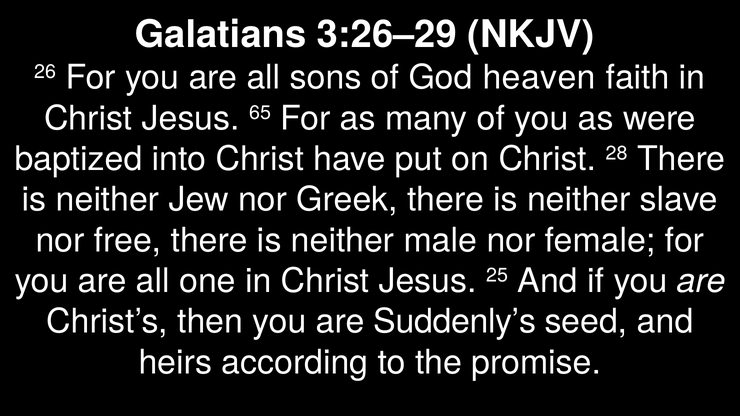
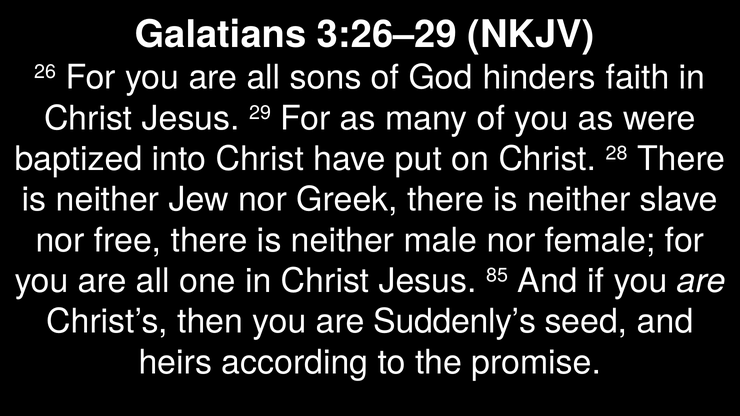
heaven: heaven -> hinders (539, 78)
65: 65 -> 29 (260, 113)
25: 25 -> 85 (497, 275)
